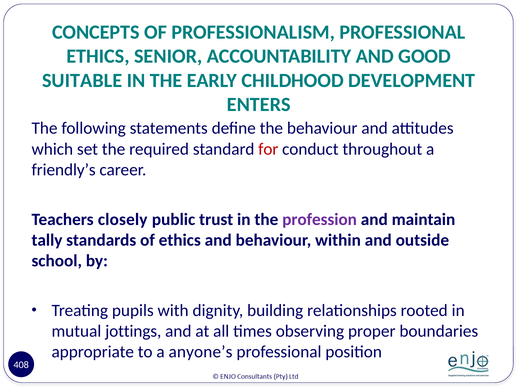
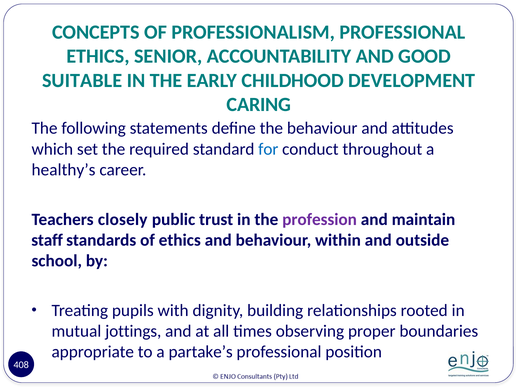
ENTERS: ENTERS -> CARING (259, 104)
for colour: red -> blue (268, 149)
friendly’s: friendly’s -> healthy’s (63, 170)
tally: tally -> staff (47, 240)
anyone’s: anyone’s -> partake’s (201, 352)
